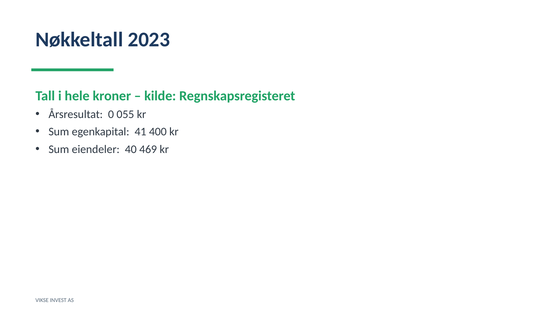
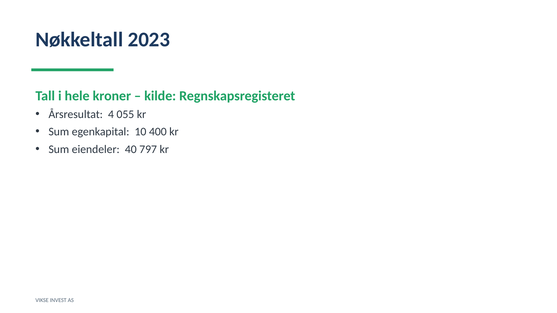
0: 0 -> 4 (111, 115)
41: 41 -> 10 (140, 132)
469: 469 -> 797 (148, 149)
